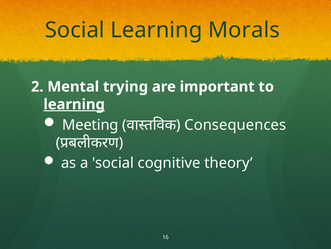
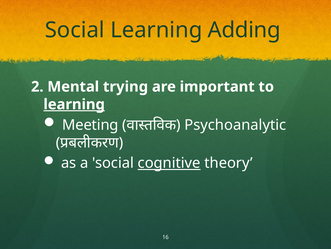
Morals: Morals -> Adding (244, 30)
Consequences: Consequences -> Psychoanalytic (235, 125)
cognitive underline: none -> present (169, 163)
